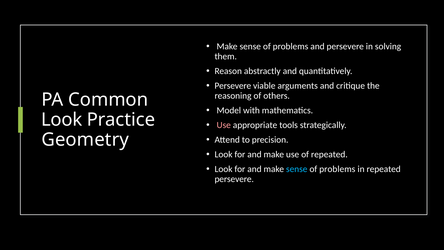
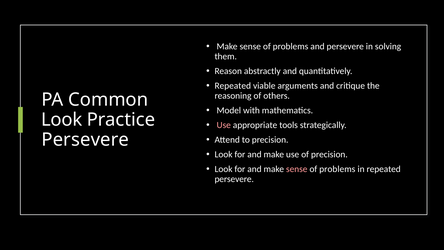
Persevere: Persevere -> Repeated (233, 86)
Geometry: Geometry -> Persevere (85, 140)
of repeated: repeated -> precision (329, 154)
sense colour: light blue -> pink (297, 169)
